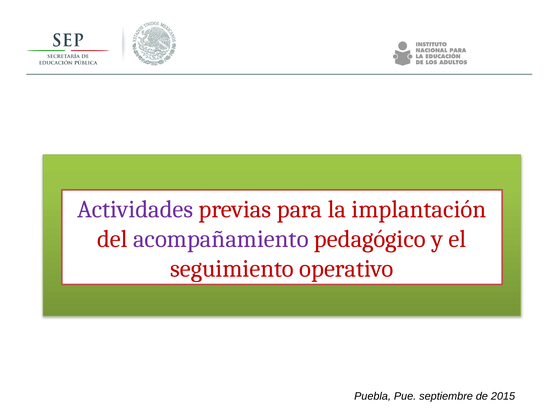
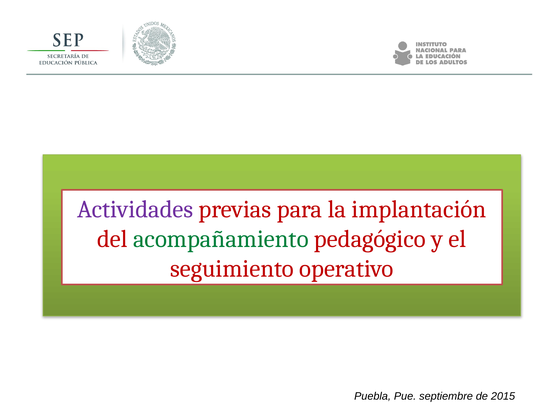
acompañamiento colour: purple -> green (221, 239)
